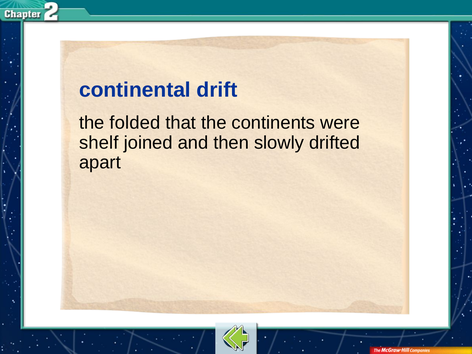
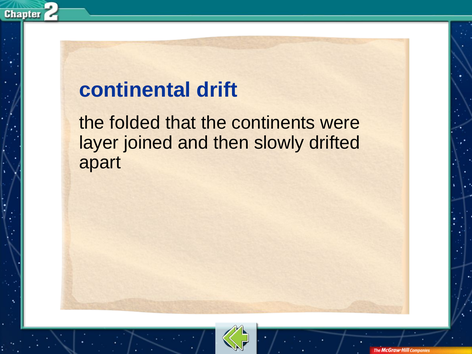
shelf: shelf -> layer (99, 143)
